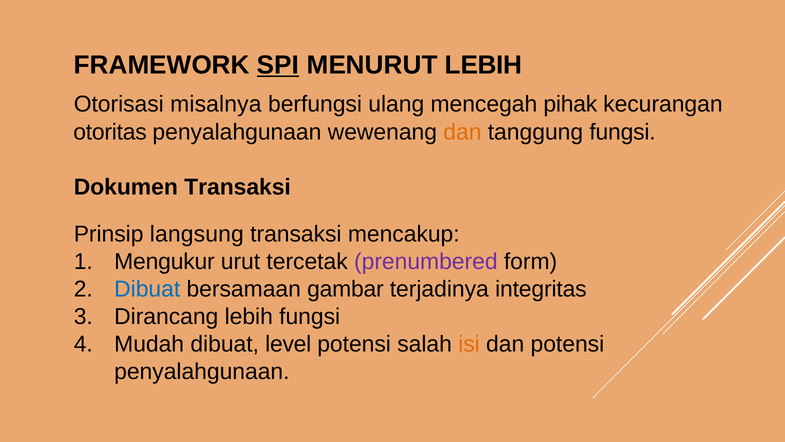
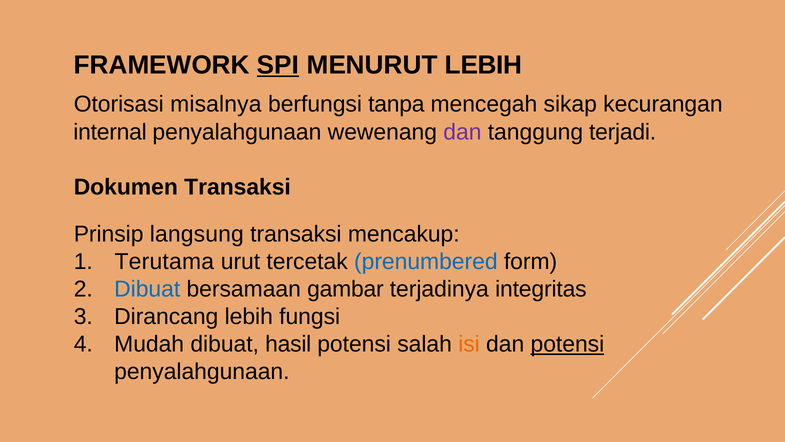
ulang: ulang -> tanpa (396, 104)
pihak: pihak -> sikap (570, 104)
otoritas: otoritas -> internal (110, 132)
dan colour: orange -> purple (462, 132)
tanggung fungsi: fungsi -> terjadi (623, 132)
Mengukur: Mengukur -> Terutama (164, 261)
prenumbered colour: purple -> blue (426, 261)
level: level -> hasil (288, 344)
potensi underline: none -> present (567, 344)
